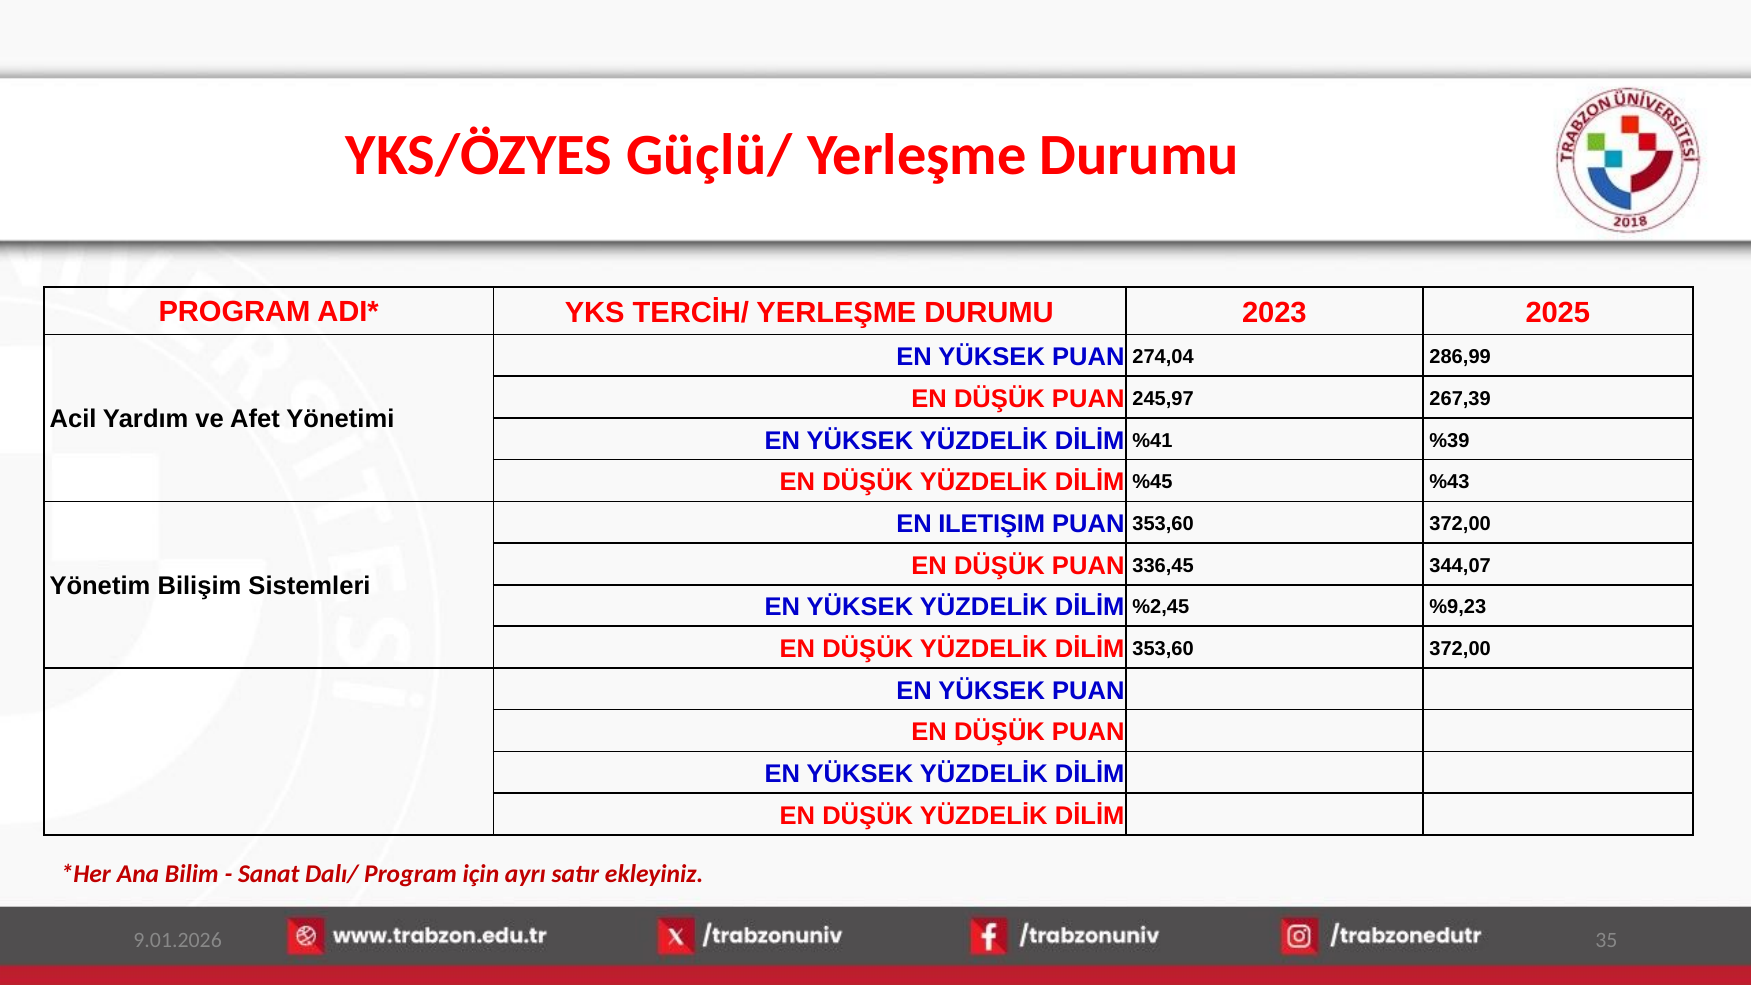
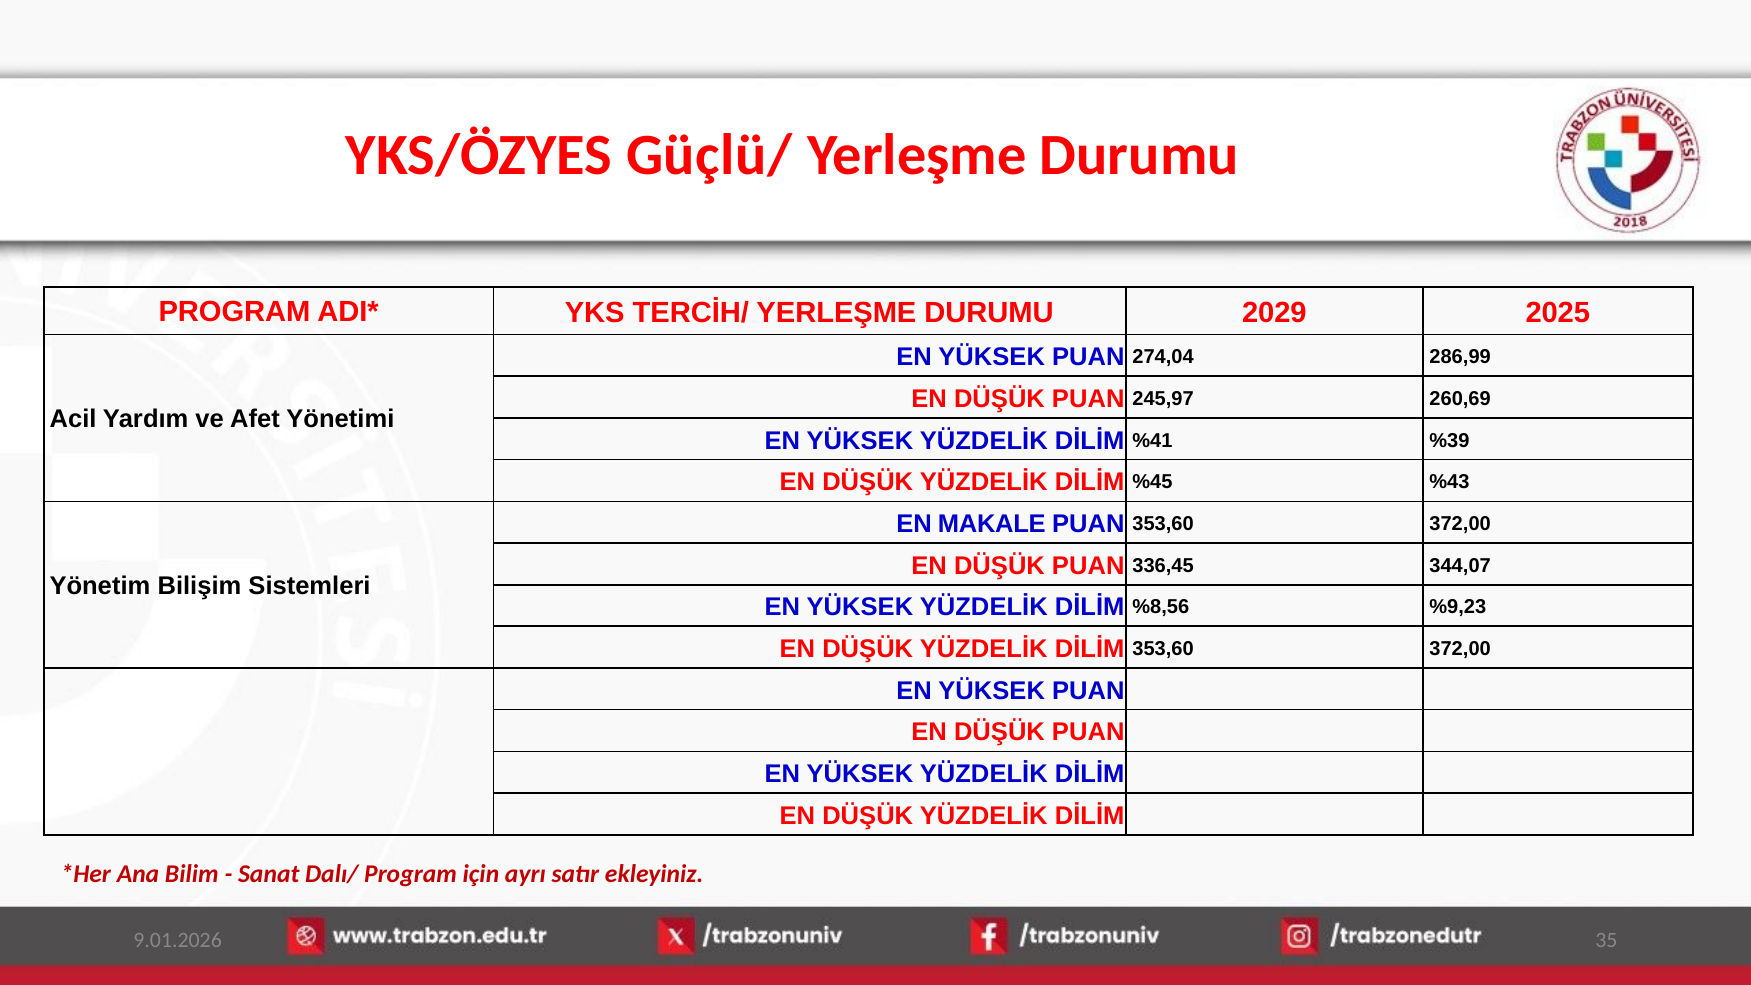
2023: 2023 -> 2029 (1274, 313)
267,39: 267,39 -> 260,69 (1460, 399)
ILETIŞIM: ILETIŞIM -> MAKALE (992, 524)
%2,45: %2,45 -> %8,56 (1161, 607)
